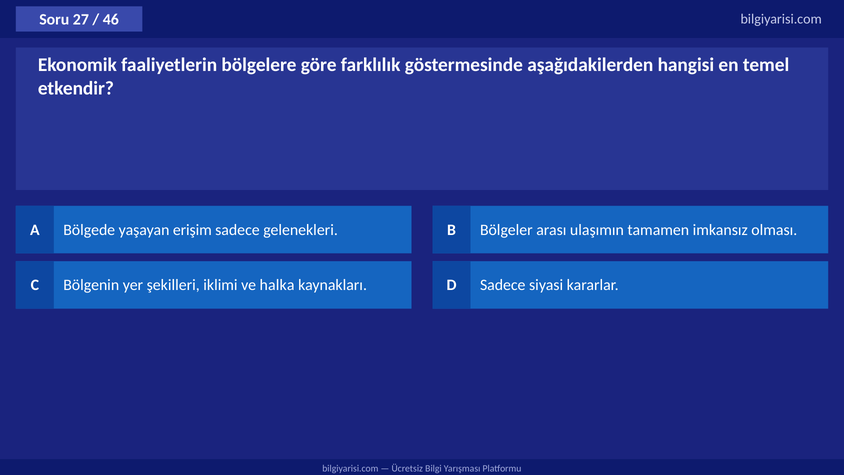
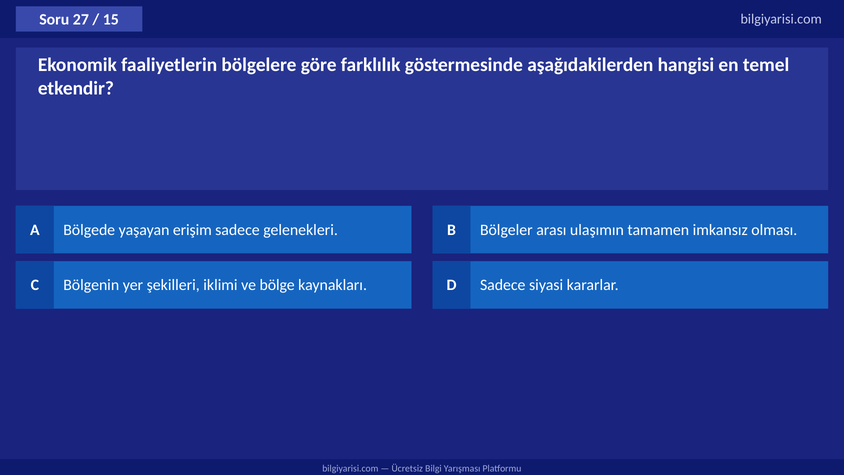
46: 46 -> 15 (111, 19)
halka: halka -> bölge (277, 285)
